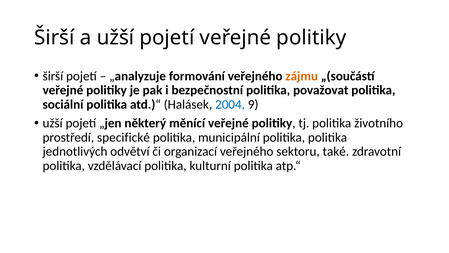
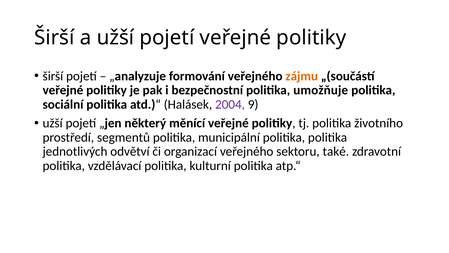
považovat: považovat -> umožňuje (321, 90)
2004 colour: blue -> purple (230, 104)
specifické: specifické -> segmentů (124, 137)
